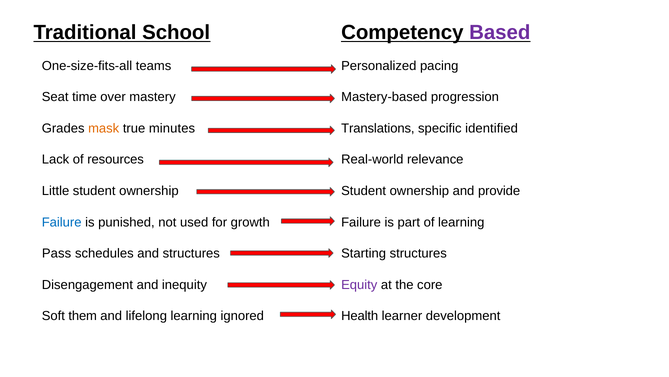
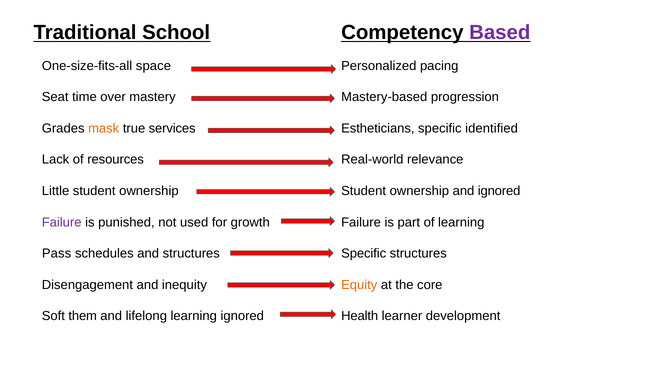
teams: teams -> space (153, 66)
minutes: minutes -> services (172, 128)
Translations: Translations -> Estheticians (378, 128)
and provide: provide -> ignored (499, 191)
Failure colour: blue -> purple (62, 222)
Starting: Starting -> Specific (364, 253)
Equity colour: purple -> orange (359, 284)
